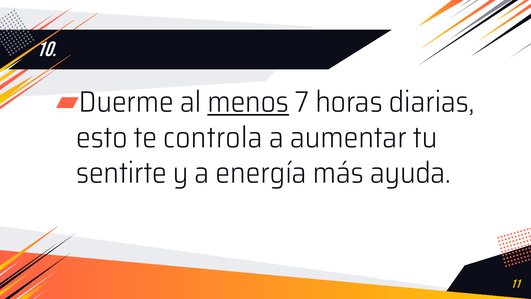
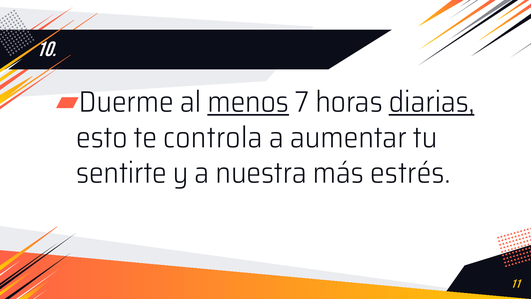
diarias underline: none -> present (432, 102)
energía: energía -> nuestra (261, 173)
ayuda: ayuda -> estrés (410, 173)
